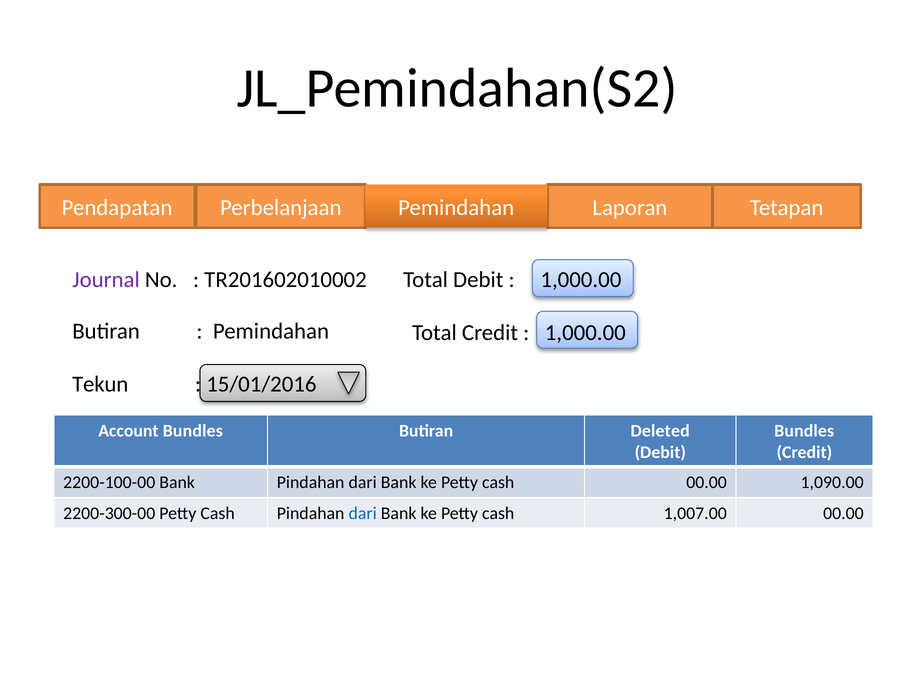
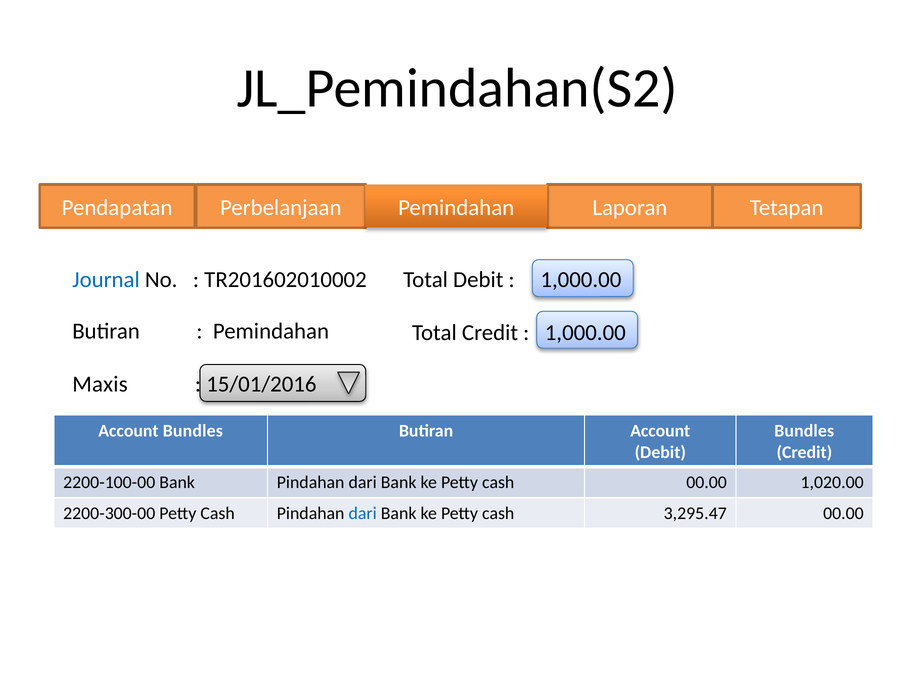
Journal colour: purple -> blue (106, 280)
Tekun: Tekun -> Maxis (100, 384)
Butiran Deleted: Deleted -> Account (660, 431)
1,090.00: 1,090.00 -> 1,020.00 (832, 483)
1,007.00: 1,007.00 -> 3,295.47 (695, 514)
